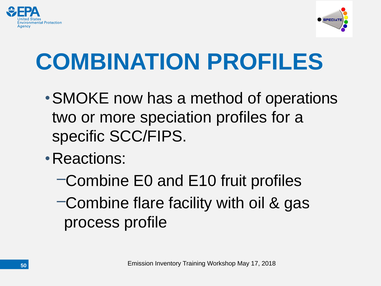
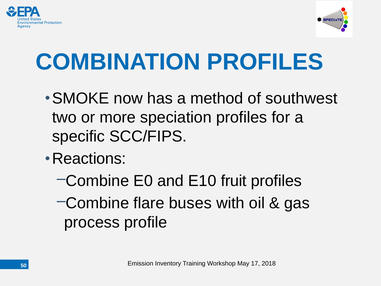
operations: operations -> southwest (301, 98)
facility: facility -> buses (190, 203)
